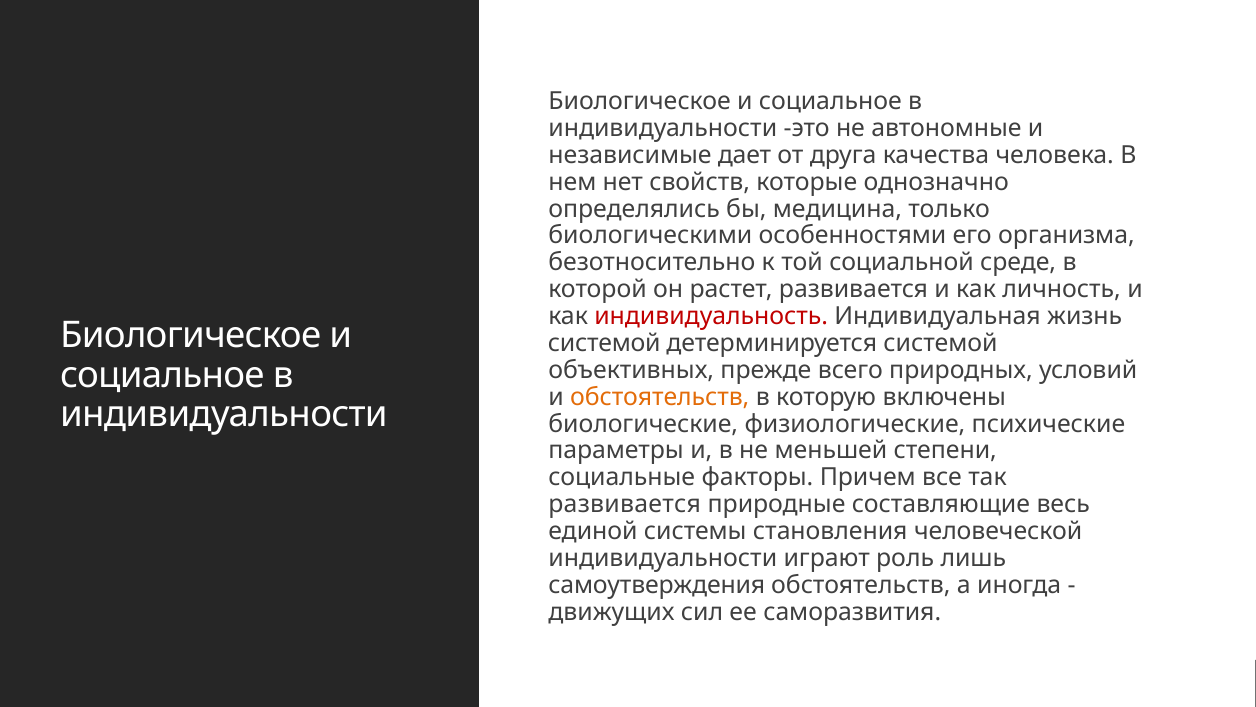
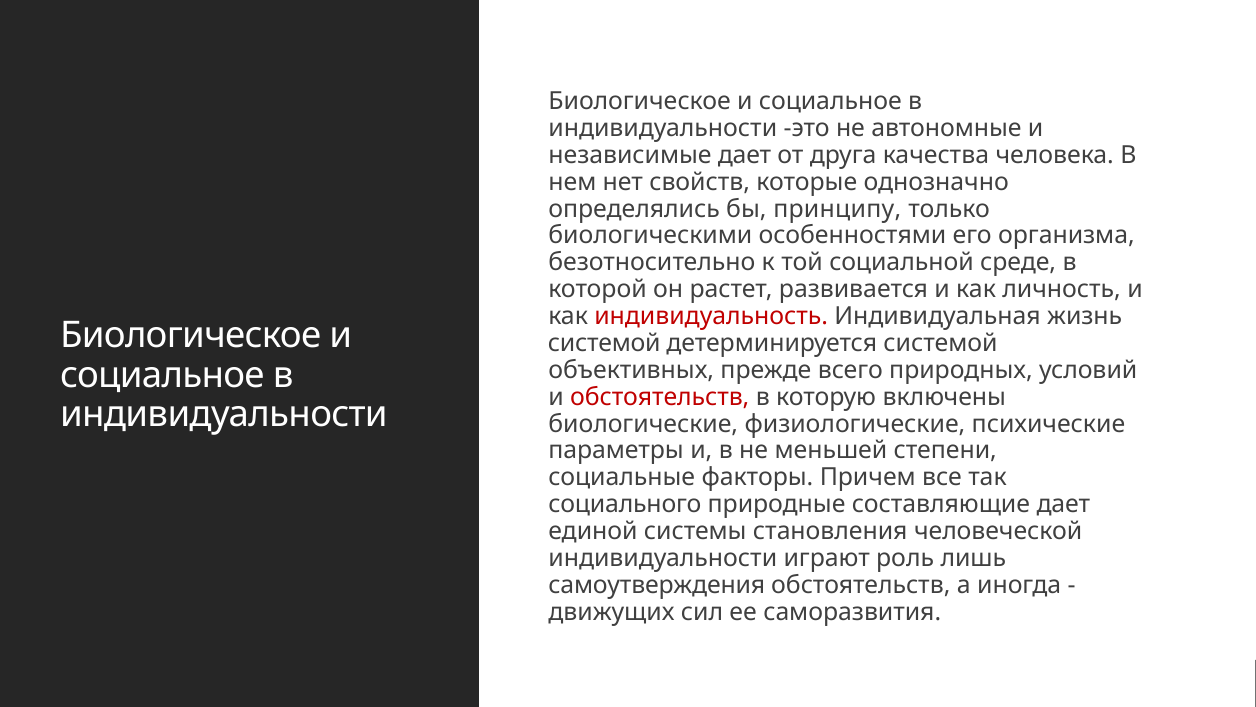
медицина: медицина -> принципу (837, 209)
обстоятельств colour: orange -> red (660, 397)
развивается: развивается -> социального (625, 504)
составляющие весь: весь -> дает (1063, 504)
